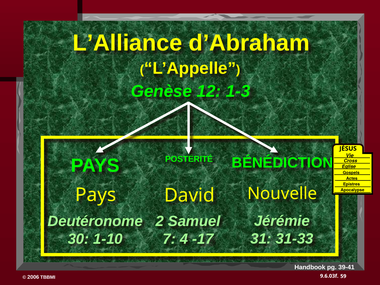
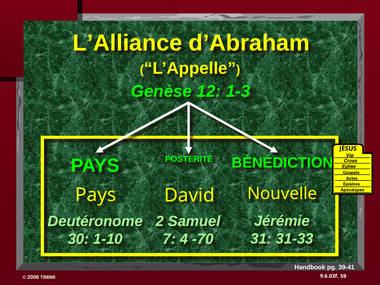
-17: -17 -> -70 (203, 239)
